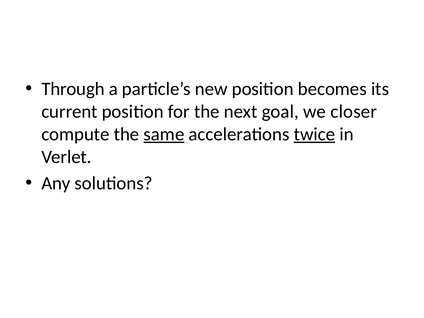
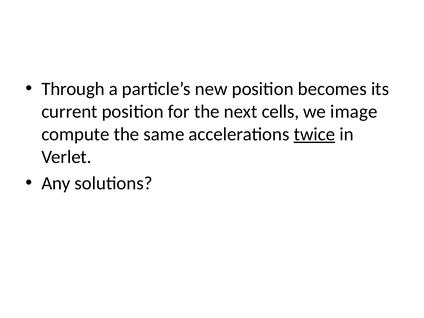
goal: goal -> cells (280, 112)
closer: closer -> image (354, 112)
same underline: present -> none (164, 134)
